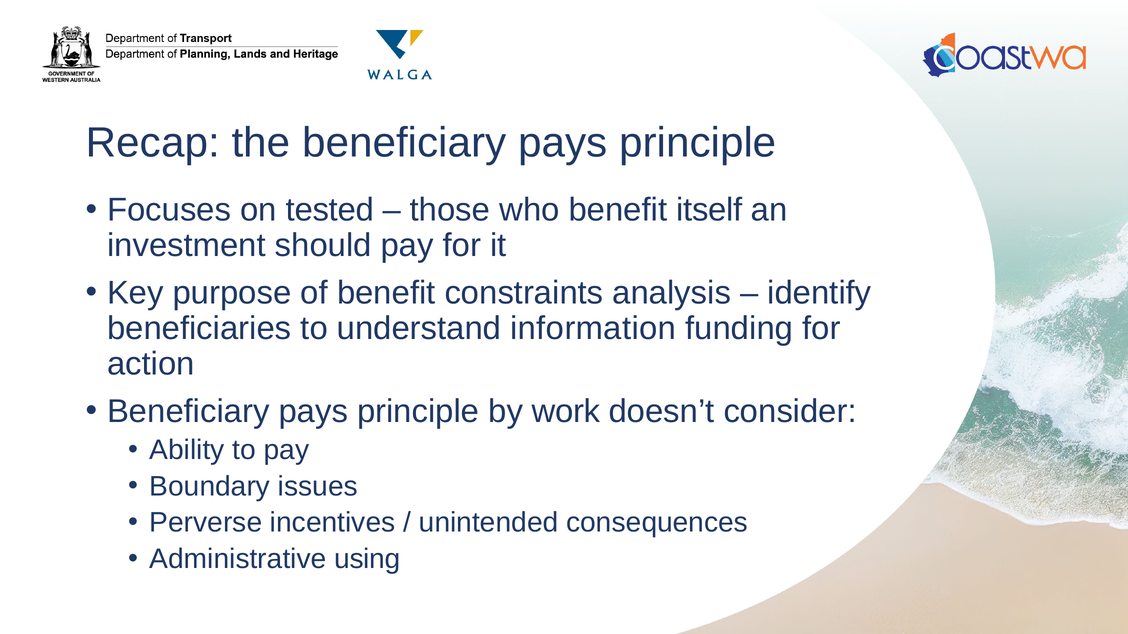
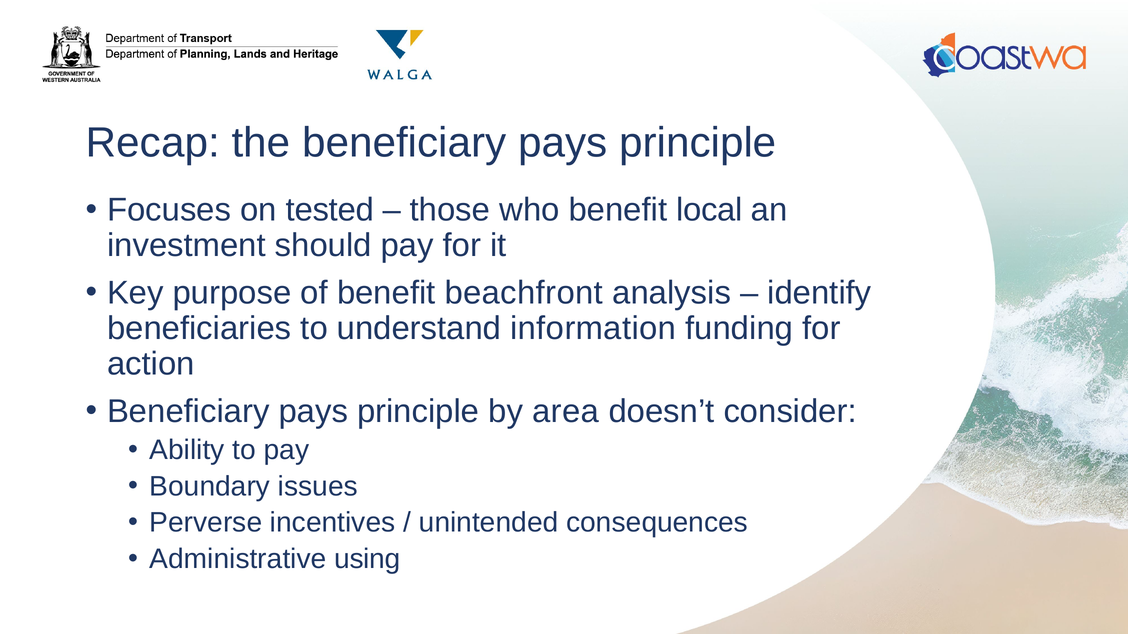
itself: itself -> local (709, 210)
constraints: constraints -> beachfront (524, 293)
work: work -> area (566, 411)
